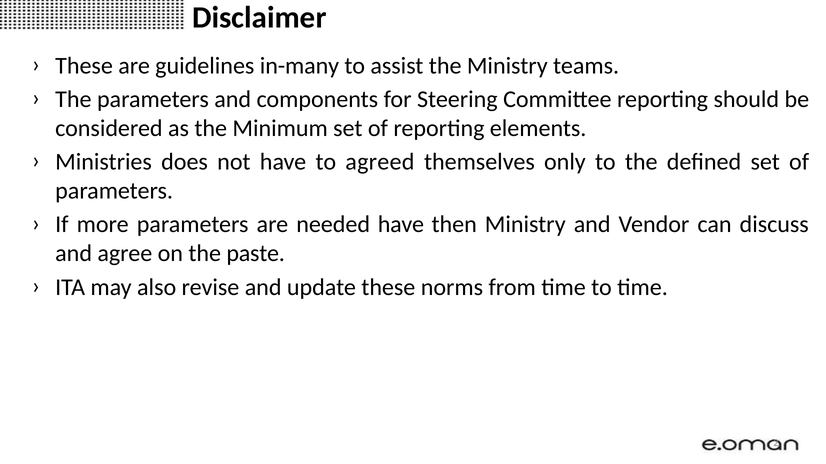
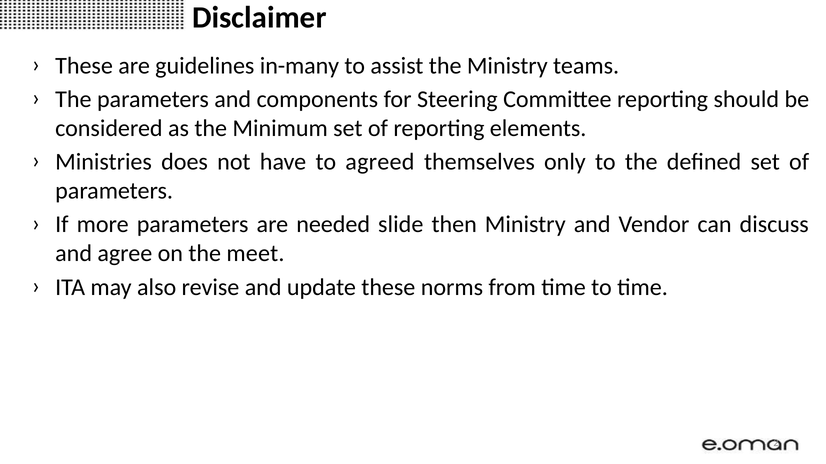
needed have: have -> slide (401, 225)
paste: paste -> meet (255, 254)
